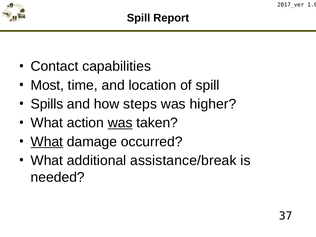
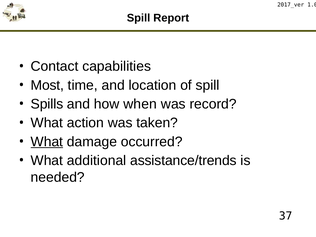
steps: steps -> when (140, 104)
higher: higher -> record (213, 104)
was underline: present -> none (120, 123)
assistance/break: assistance/break -> assistance/trends (183, 161)
